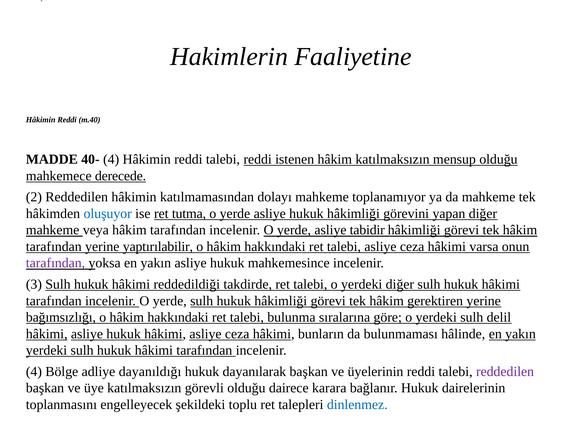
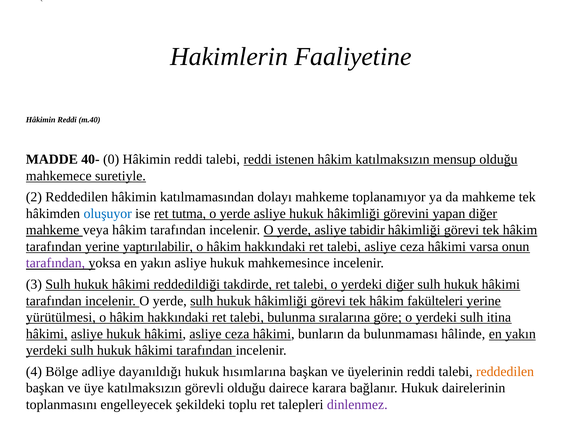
40- 4: 4 -> 0 (111, 159)
derecede: derecede -> suretiyle (120, 176)
gerektiren: gerektiren -> fakülteleri (435, 300)
bağımsızlığı: bağımsızlığı -> yürütülmesi (61, 317)
delil: delil -> itina (499, 317)
dayanılarak: dayanılarak -> hısımlarına (254, 371)
reddedilen colour: purple -> orange (505, 371)
dinlenmez colour: blue -> purple (357, 404)
